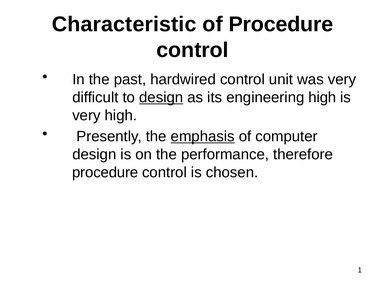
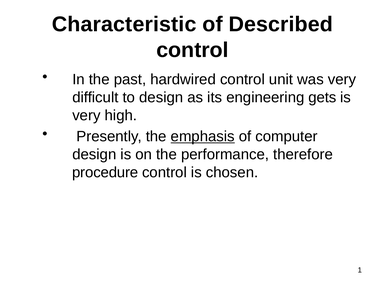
of Procedure: Procedure -> Described (281, 24)
design underline: present -> none (161, 97)
engineering high: high -> gets (322, 97)
